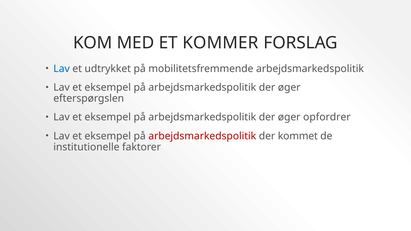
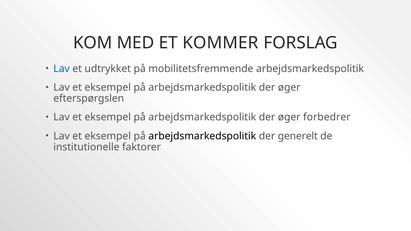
opfordrer: opfordrer -> forbedrer (327, 117)
arbejdsmarkedspolitik colour: red -> black (202, 136)
kommet: kommet -> generelt (298, 136)
